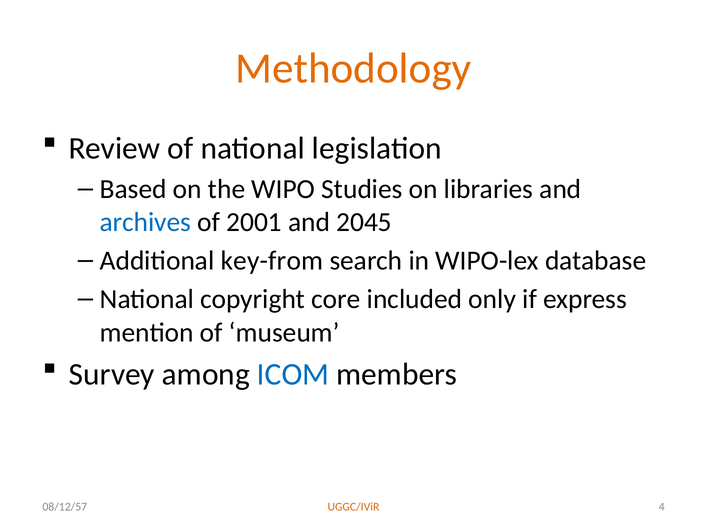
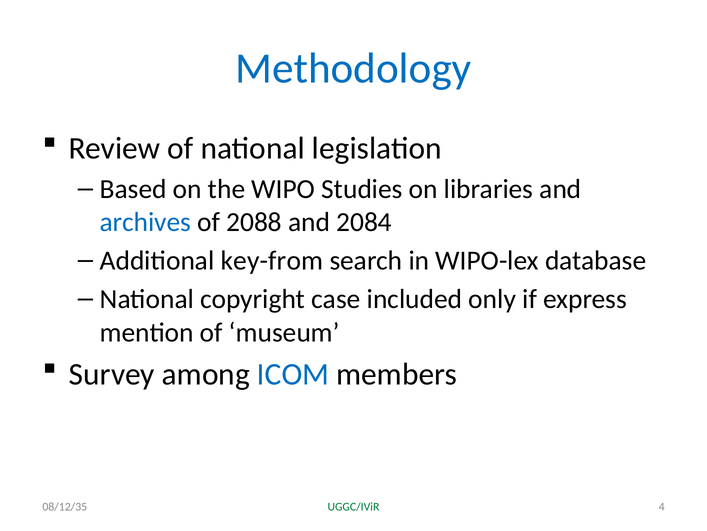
Methodology colour: orange -> blue (353, 68)
2001: 2001 -> 2088 (254, 222)
2045: 2045 -> 2084 (364, 222)
core: core -> case (336, 299)
UGGC/IViR colour: orange -> green (353, 506)
08/12/57: 08/12/57 -> 08/12/35 (65, 506)
